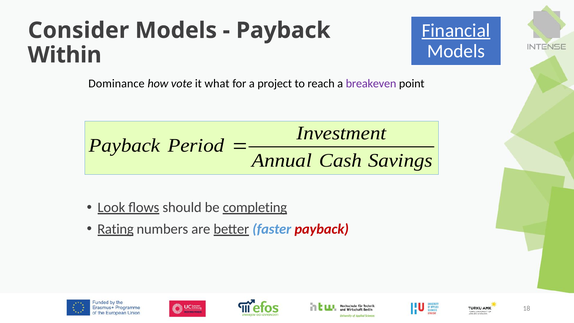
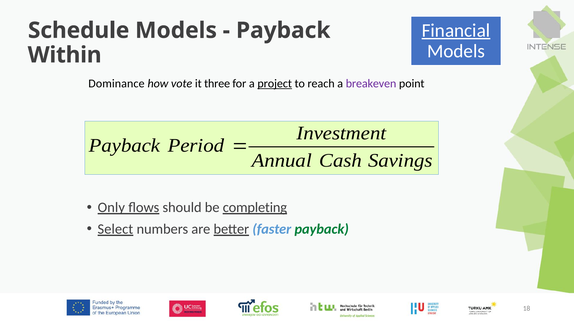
Consider: Consider -> Schedule (79, 30)
what: what -> three (217, 84)
project underline: none -> present (275, 84)
Look: Look -> Only (111, 207)
Rating: Rating -> Select (115, 229)
payback colour: red -> green (322, 229)
